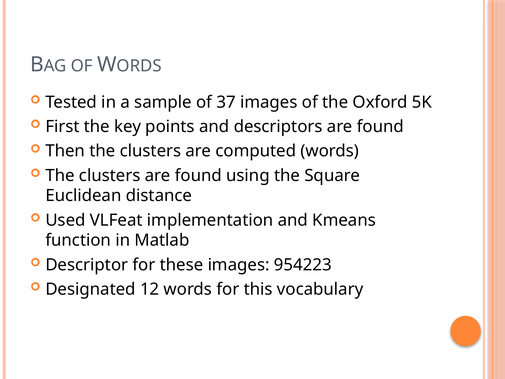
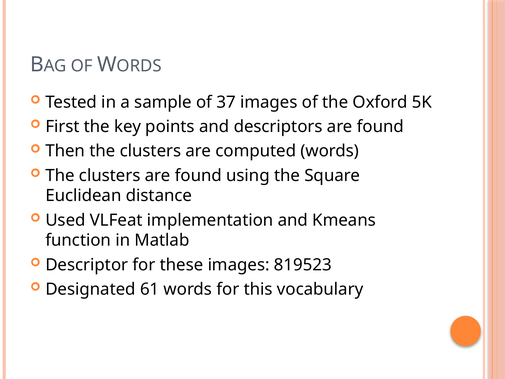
954223: 954223 -> 819523 (303, 265)
12: 12 -> 61 (150, 289)
